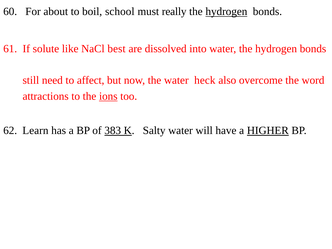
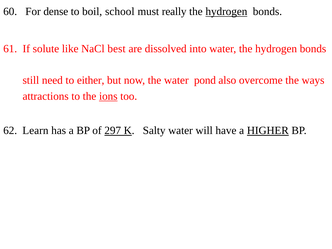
about: about -> dense (56, 12)
affect: affect -> either (91, 80)
heck: heck -> pond (205, 80)
word: word -> ways (313, 80)
383: 383 -> 297 (113, 131)
